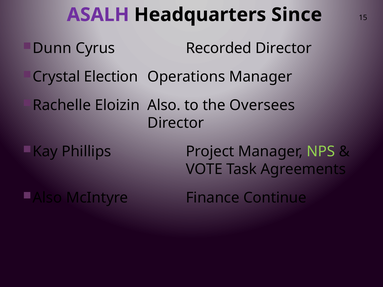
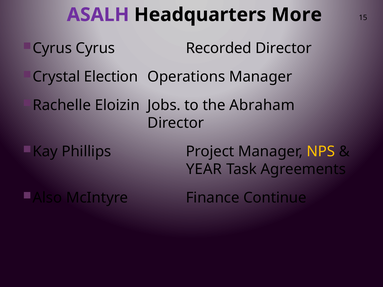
Since: Since -> More (297, 15)
Dunn: Dunn -> Cyrus (52, 48)
Eloizin Also: Also -> Jobs (164, 105)
Oversees: Oversees -> Abraham (262, 105)
NPS colour: light green -> yellow (321, 152)
VOTE: VOTE -> YEAR (204, 169)
